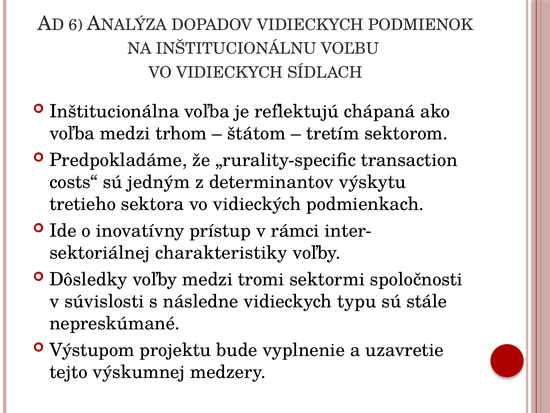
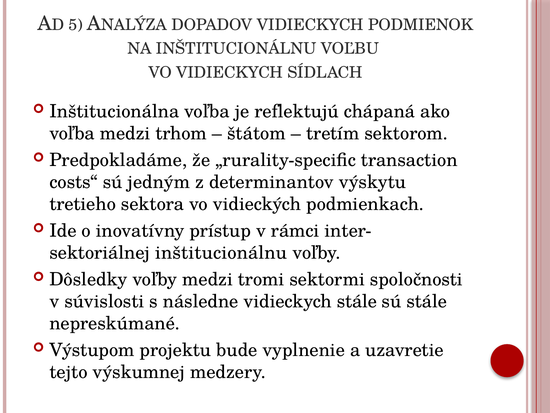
6: 6 -> 5 (76, 25)
charakteristiky: charakteristiky -> inštitucionálnu (221, 252)
vidieckych typu: typu -> stále (357, 301)
